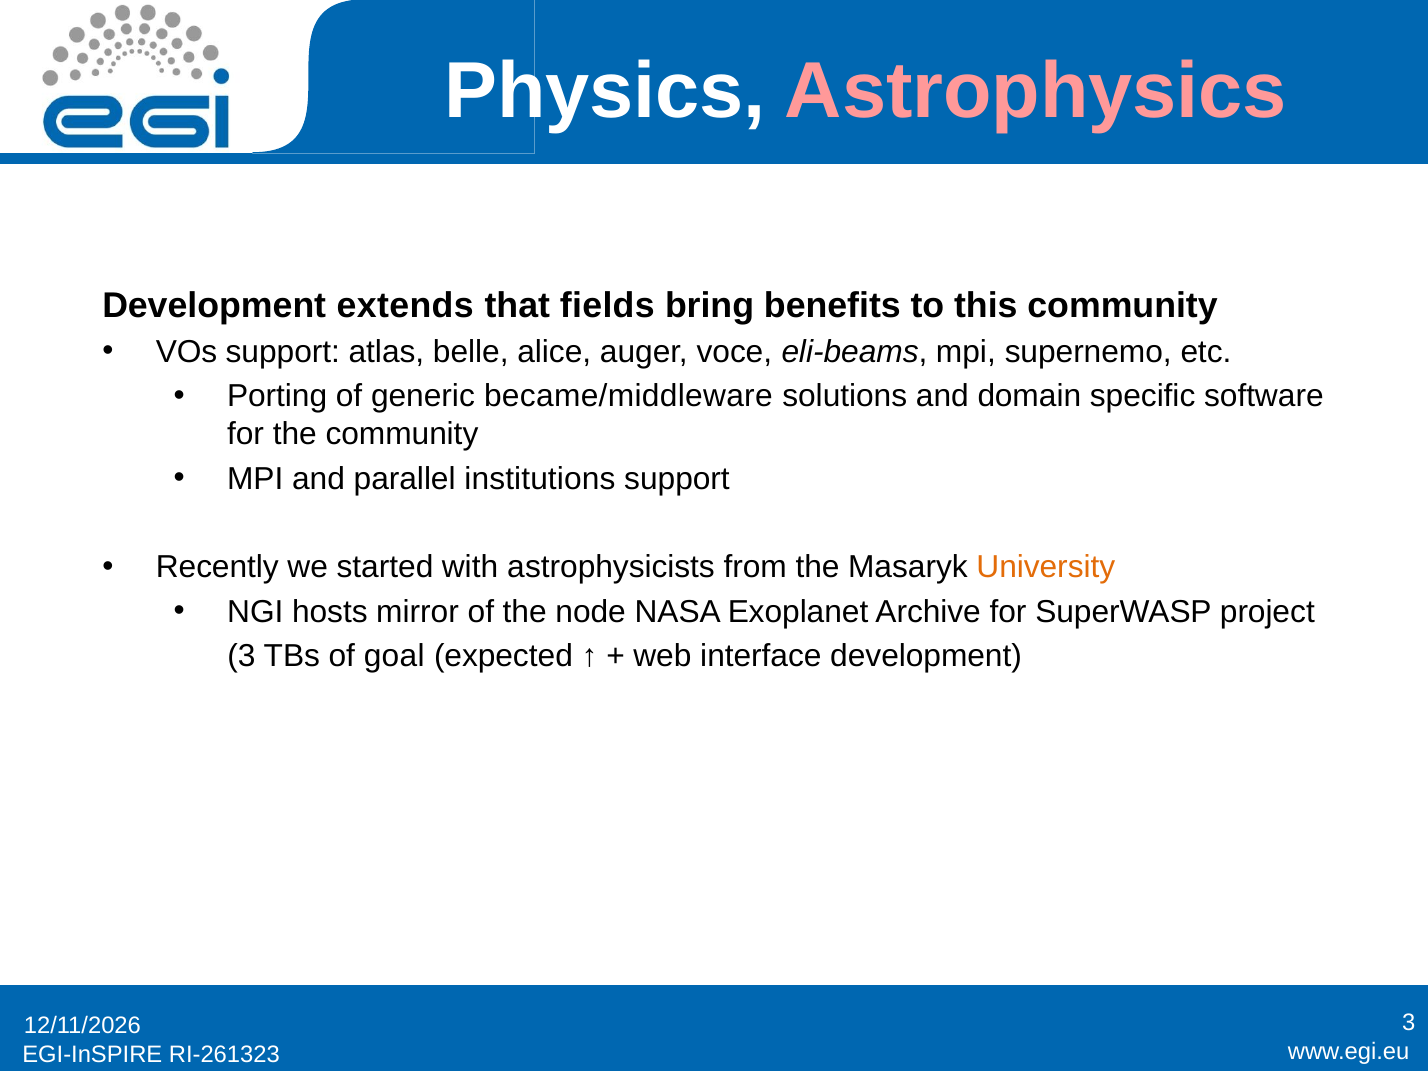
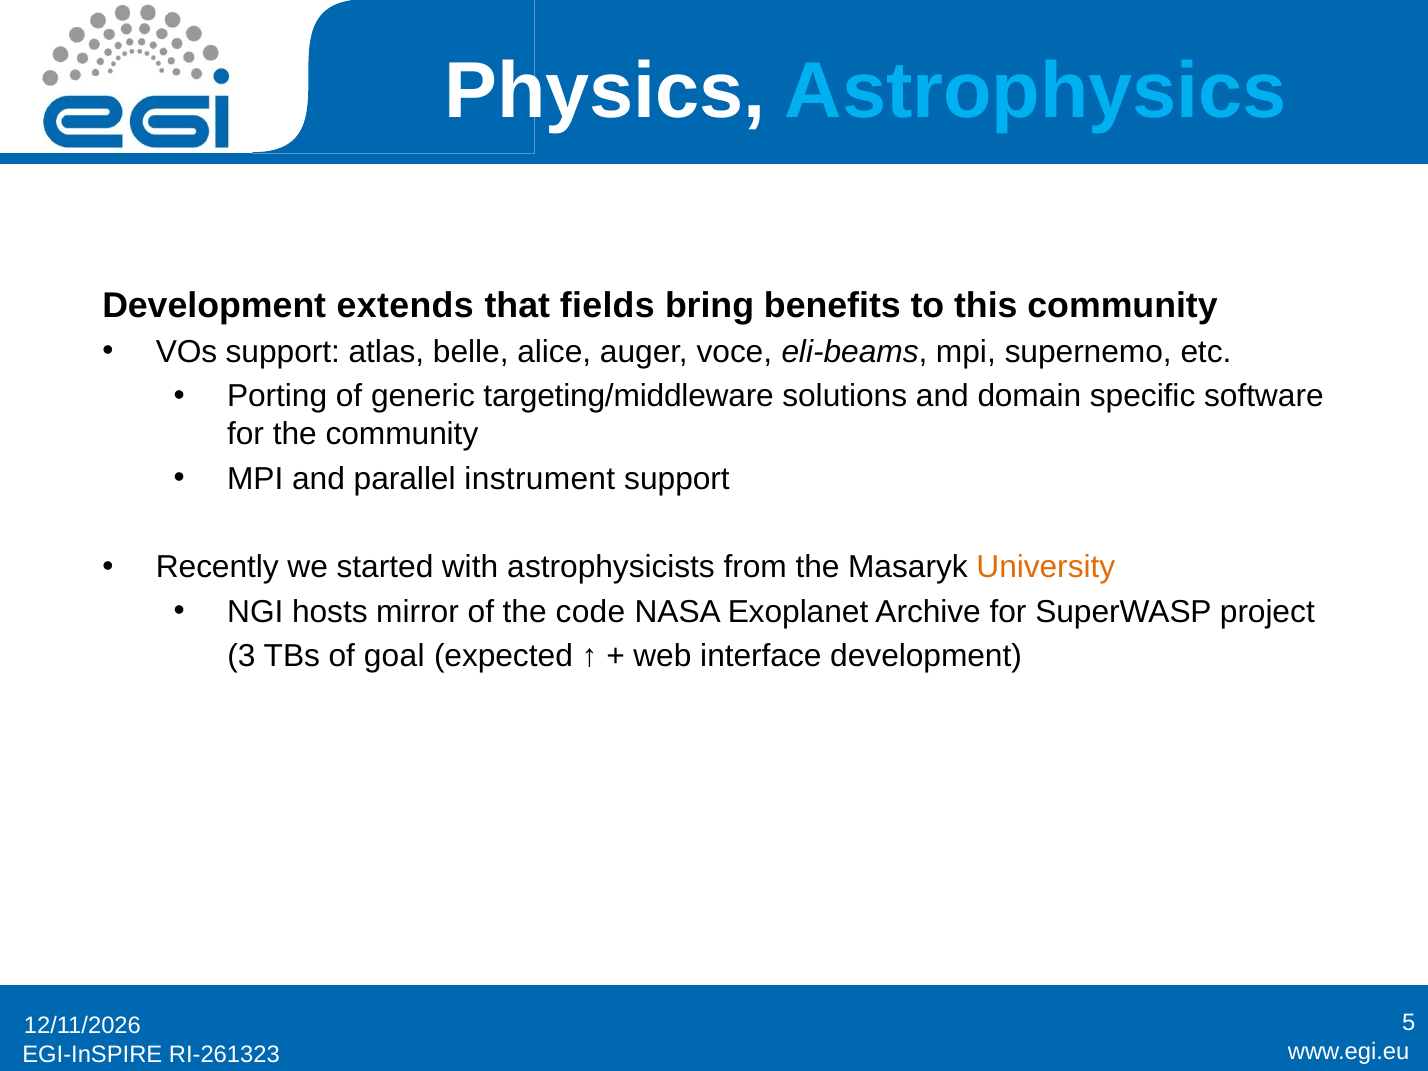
Astrophysics colour: pink -> light blue (1036, 91)
became/middleware: became/middleware -> targeting/middleware (629, 396)
institutions: institutions -> instrument (540, 479)
node: node -> code (590, 612)
3: 3 -> 5 (1409, 1023)
